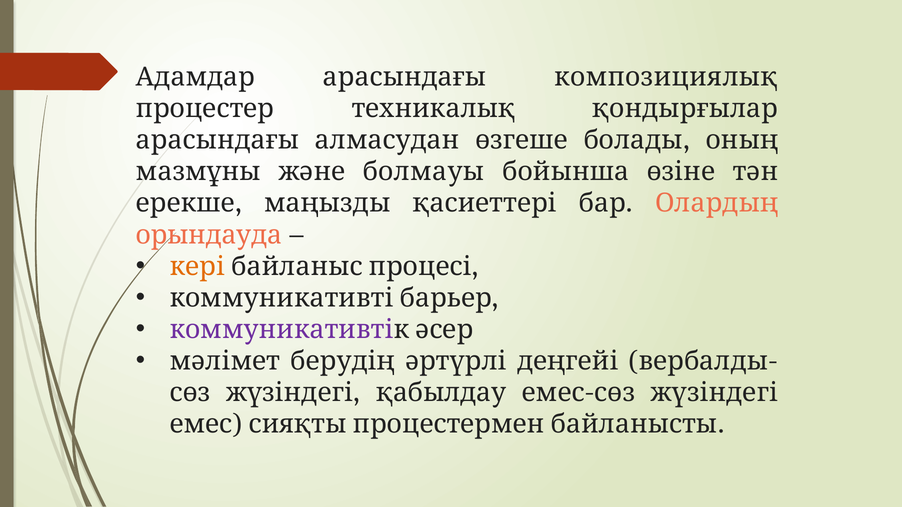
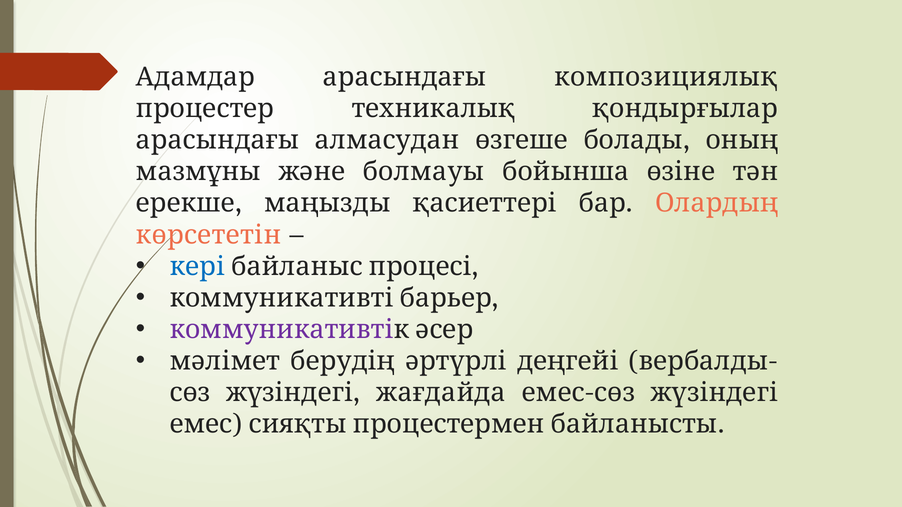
орындауда: орындауда -> көрсететін (209, 235)
кері colour: orange -> blue (197, 267)
қабылдау: қабылдау -> жағдайда (441, 393)
